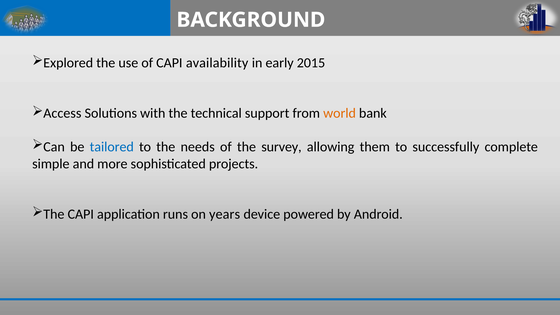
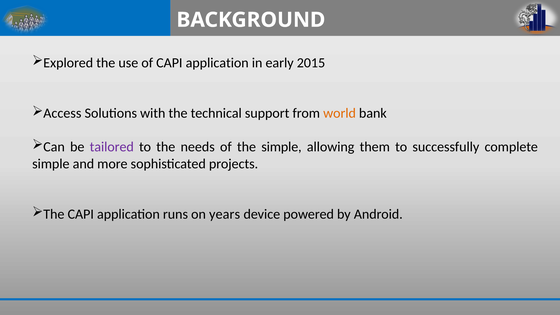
of CAPI availability: availability -> application (217, 63)
tailored colour: blue -> purple (112, 147)
the survey: survey -> simple (281, 147)
